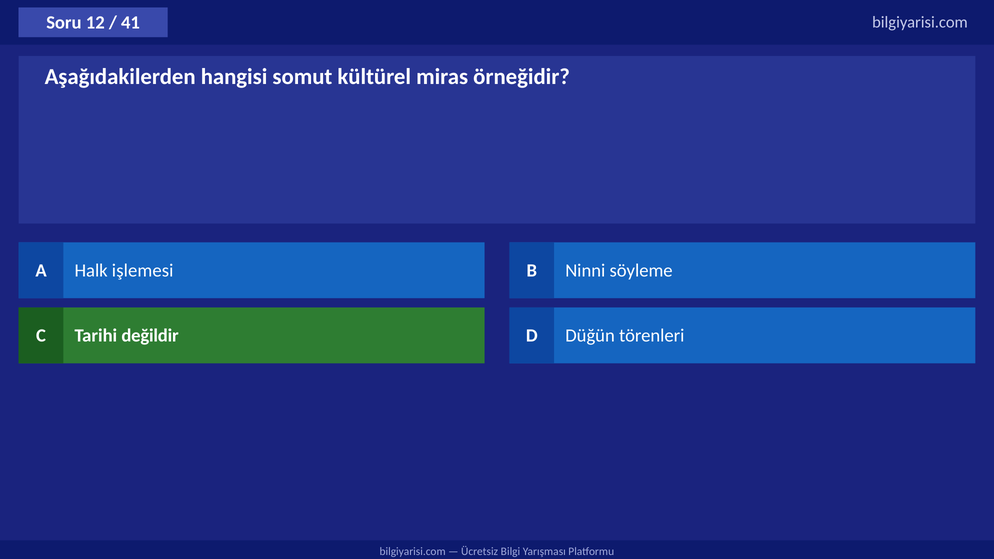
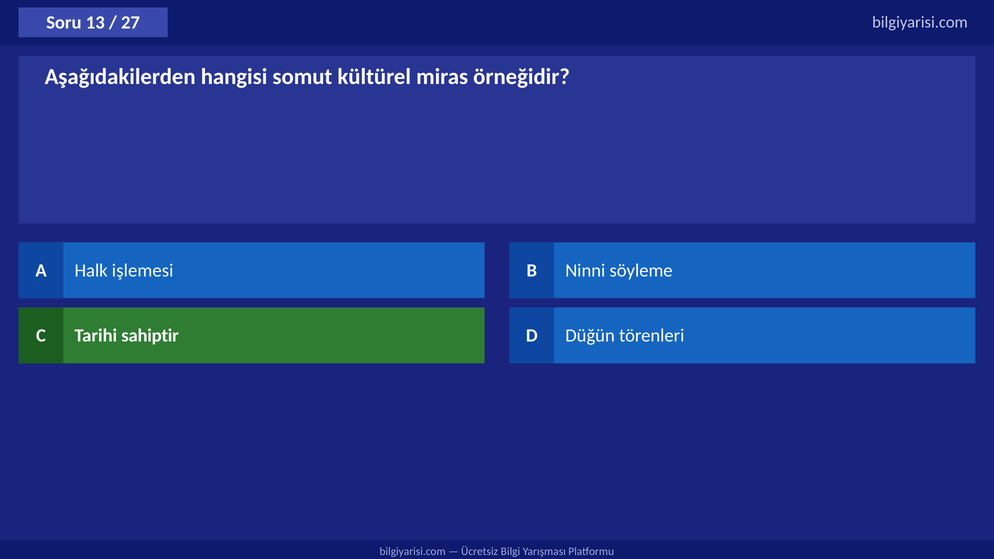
12: 12 -> 13 (95, 23)
41: 41 -> 27 (130, 23)
değildir: değildir -> sahiptir (150, 336)
